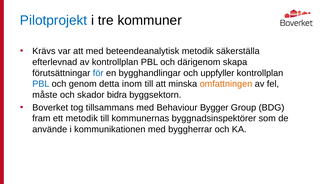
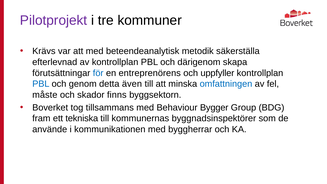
Pilotprojekt colour: blue -> purple (54, 20)
bygghandlingar: bygghandlingar -> entreprenörens (150, 73)
inom: inom -> även (132, 84)
omfattningen colour: orange -> blue (226, 84)
bidra: bidra -> finns (117, 95)
ett metodik: metodik -> tekniska (82, 118)
